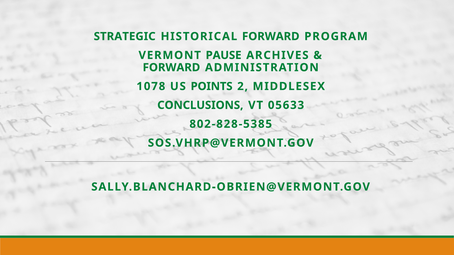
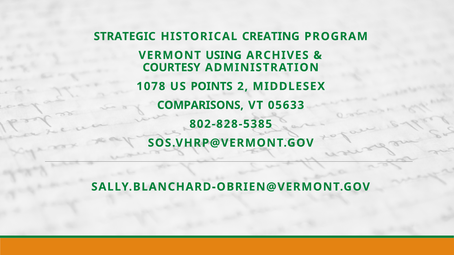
HISTORICAL FORWARD: FORWARD -> CREATING (271, 36)
PAUSE: PAUSE -> USING (224, 55)
FORWARD: FORWARD -> COURTESY (172, 68)
CONCLUSIONS: CONCLUSIONS -> COMPARISONS (200, 105)
